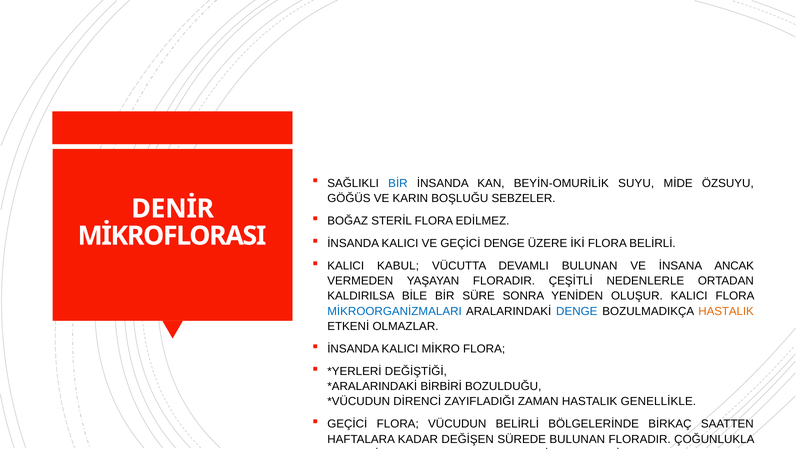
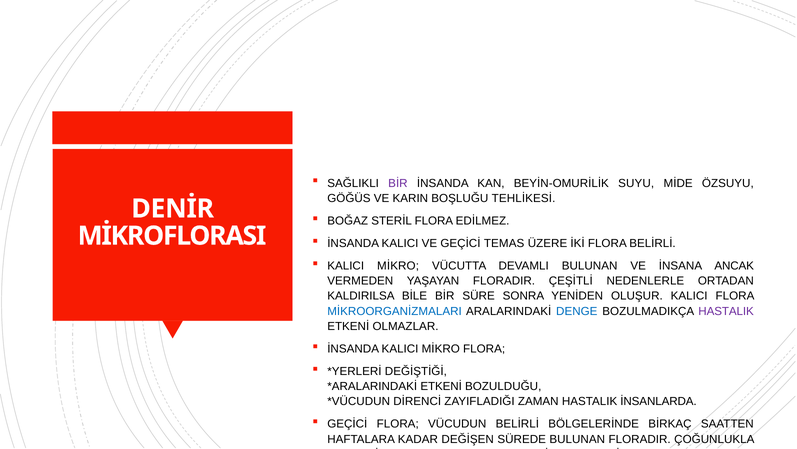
BİR colour: blue -> purple (398, 183)
SEBZELER: SEBZELER -> TEHLİKESİ (524, 198)
GEÇİCİ DENGE: DENGE -> TEMAS (504, 243)
KABUL: KABUL -> MİKRO (398, 266)
HASTALIK colour: orange -> purple (726, 311)
BİRBİRİ: BİRBİRİ -> ETKENİ (441, 386)
GENELLİKLE: GENELLİKLE -> İNSANLARDA (659, 401)
